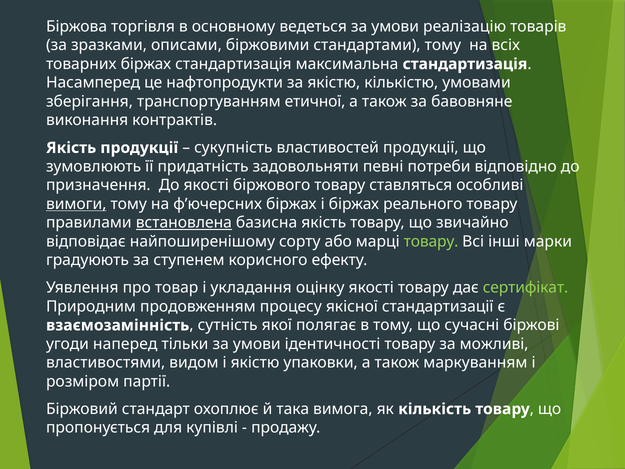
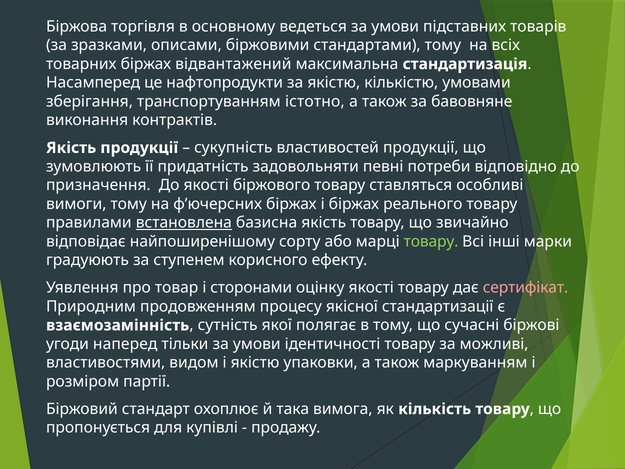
реалізацію: реалізацію -> підставних (465, 26)
біржах стандартизація: стандартизація -> відвантажений (233, 64)
етичної: етичної -> істотно (315, 101)
вимоги underline: present -> none (76, 204)
укладання: укладання -> сторонами (251, 288)
сертифікат colour: light green -> pink (526, 288)
